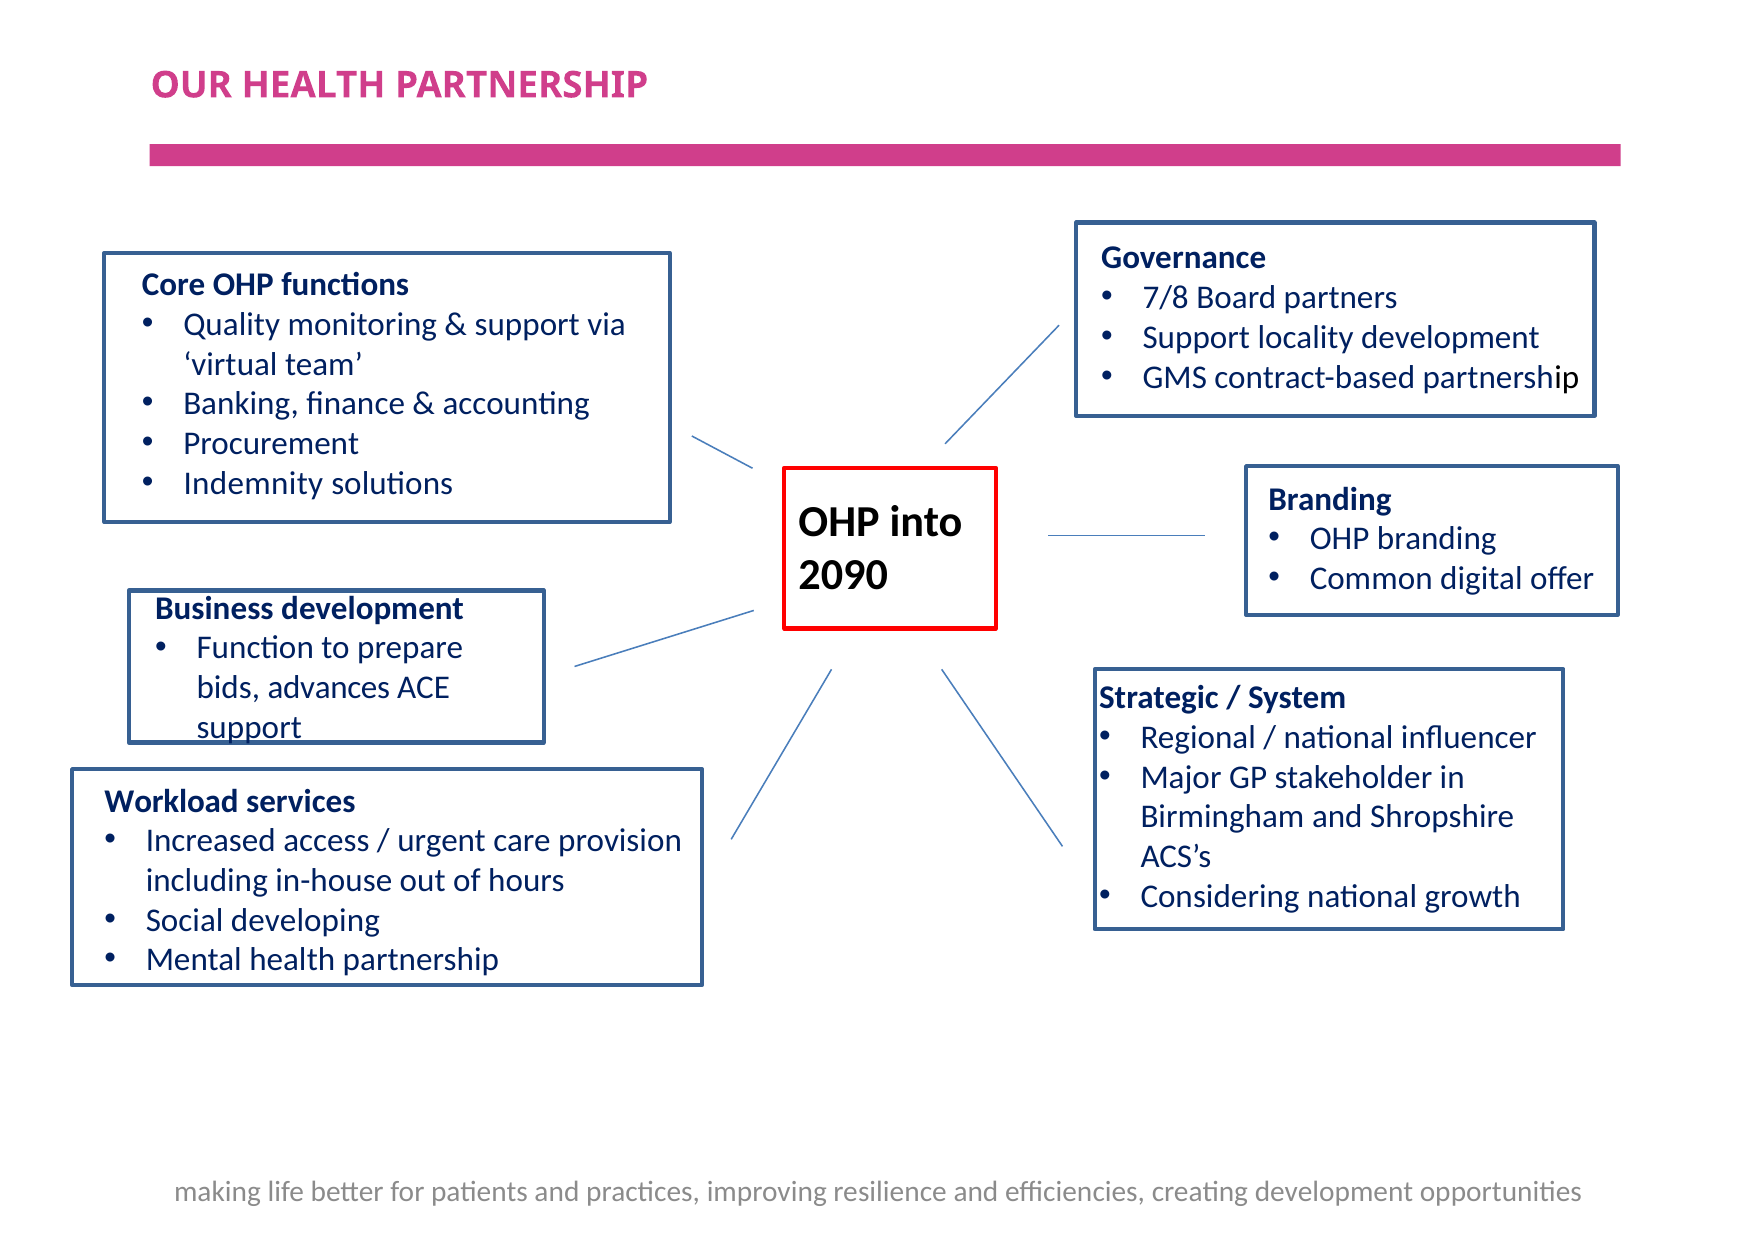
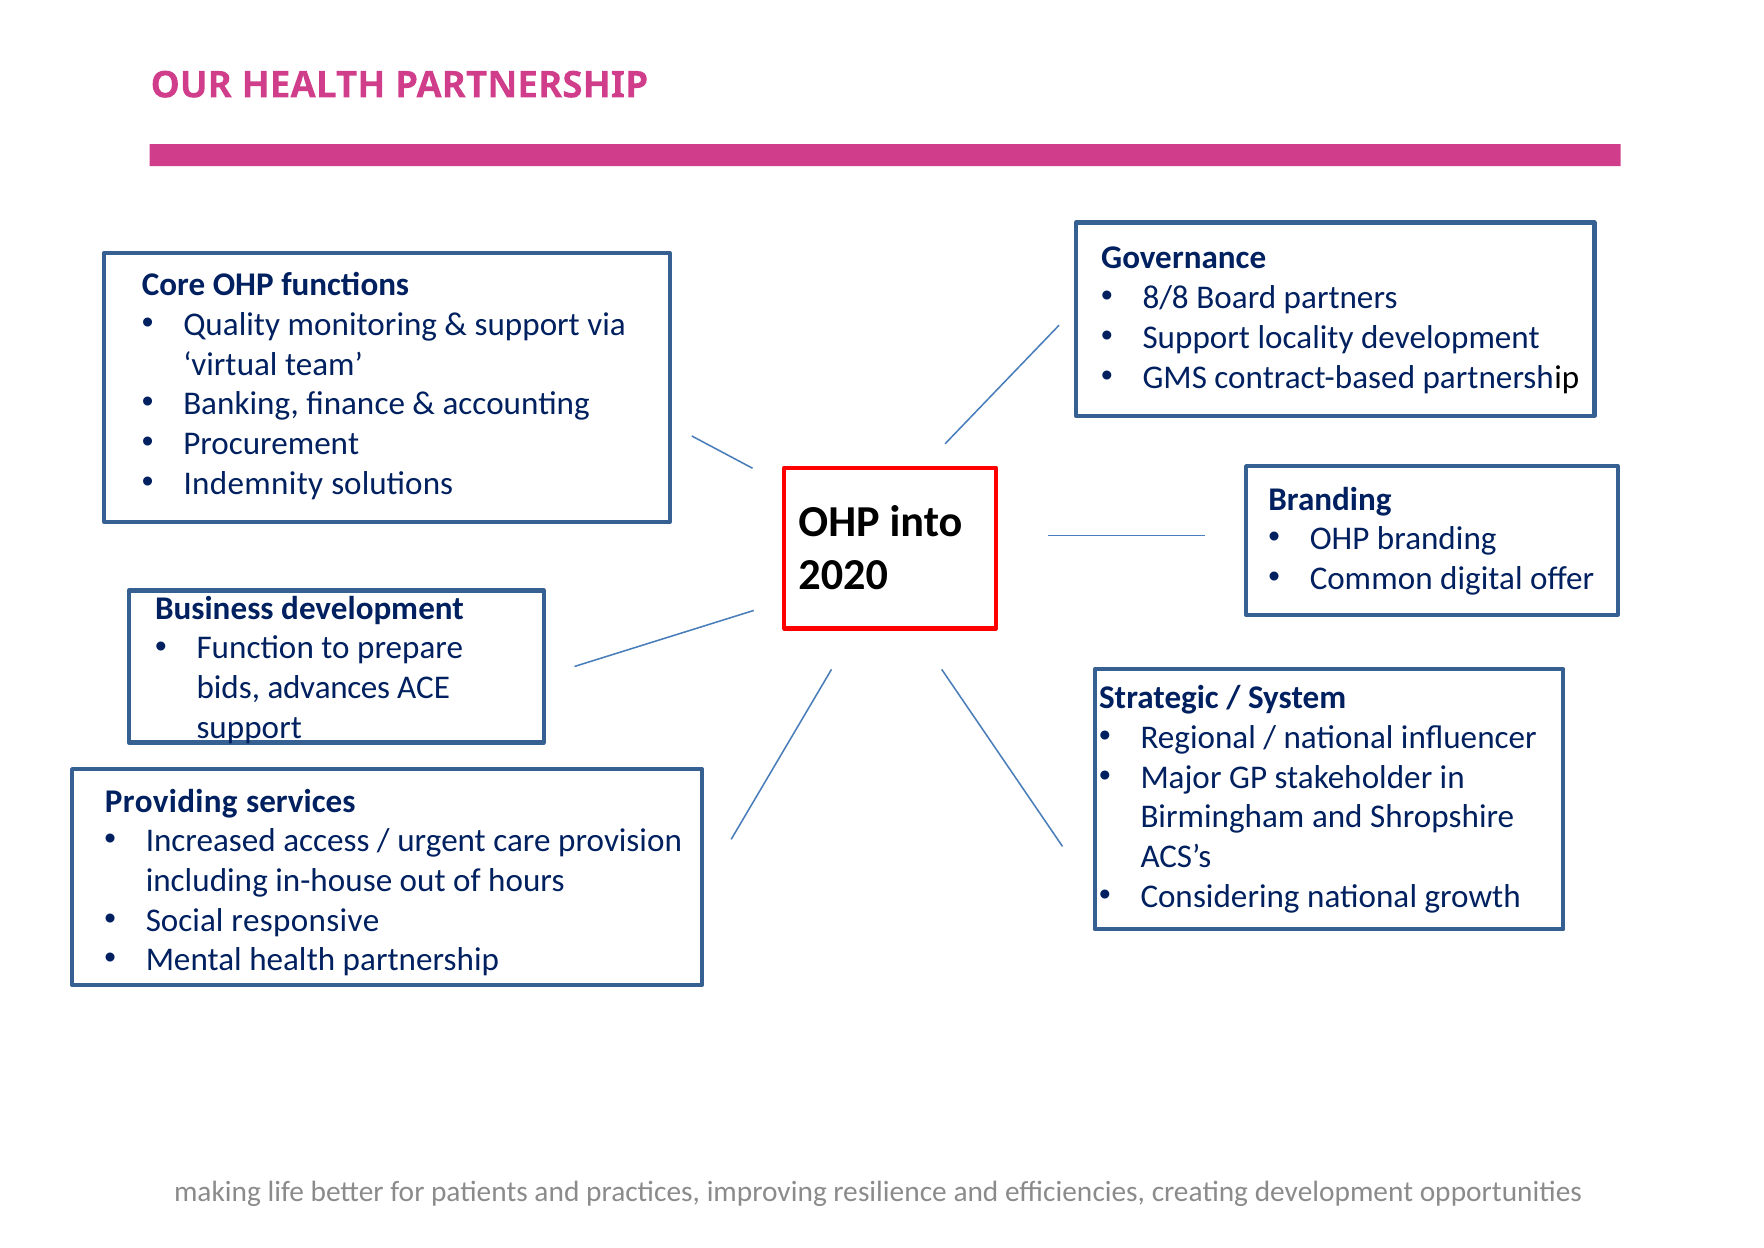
7/8: 7/8 -> 8/8 (1166, 298)
2090: 2090 -> 2020 (843, 575)
Workload: Workload -> Providing (171, 801)
developing: developing -> responsive (305, 920)
